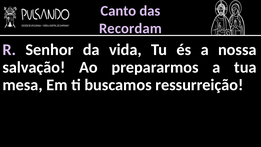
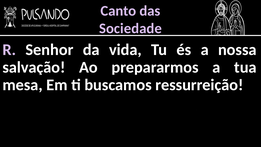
Recordam: Recordam -> Sociedade (130, 28)
